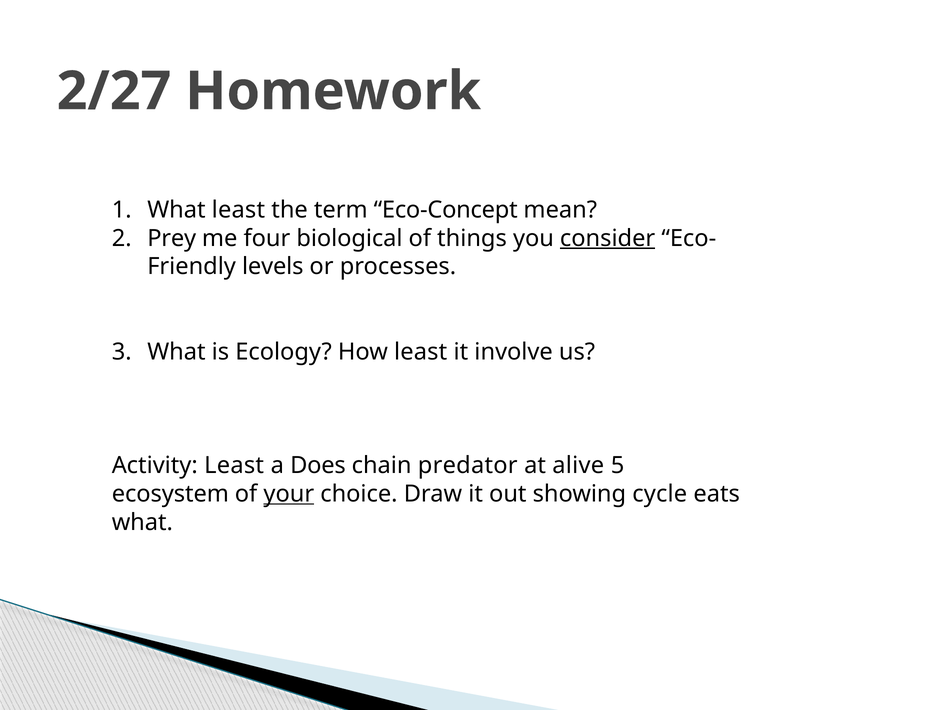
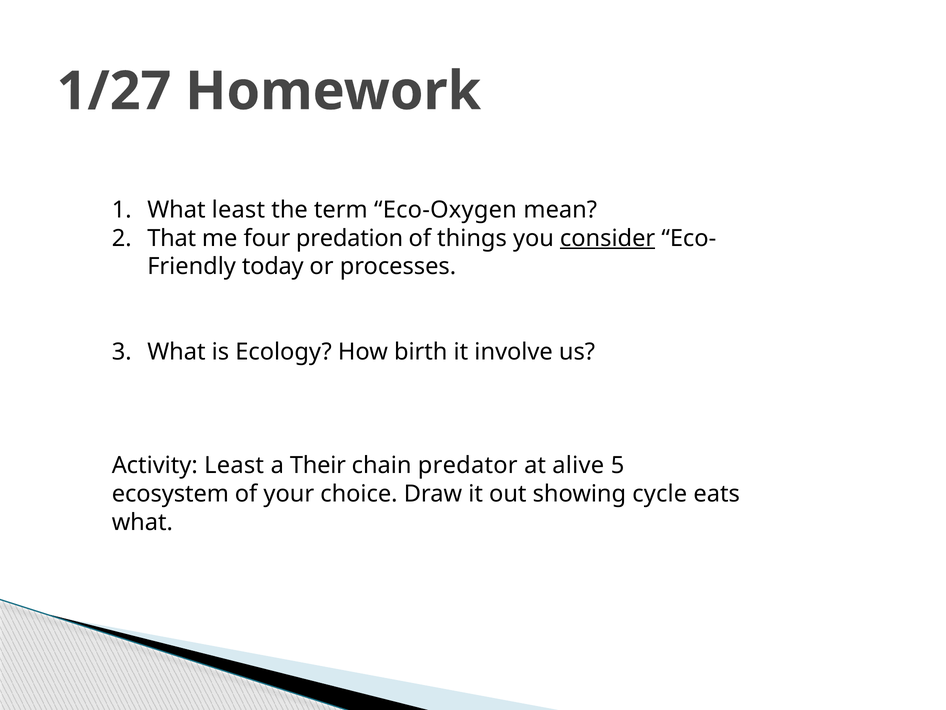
2/27: 2/27 -> 1/27 (114, 91)
Eco-Concept: Eco-Concept -> Eco-Oxygen (445, 210)
Prey: Prey -> That (172, 238)
biological: biological -> predation (350, 238)
levels: levels -> today (273, 266)
How least: least -> birth (421, 352)
Does: Does -> Their (318, 465)
your underline: present -> none (289, 493)
